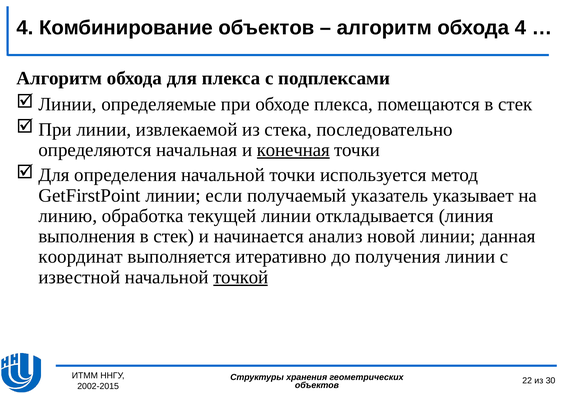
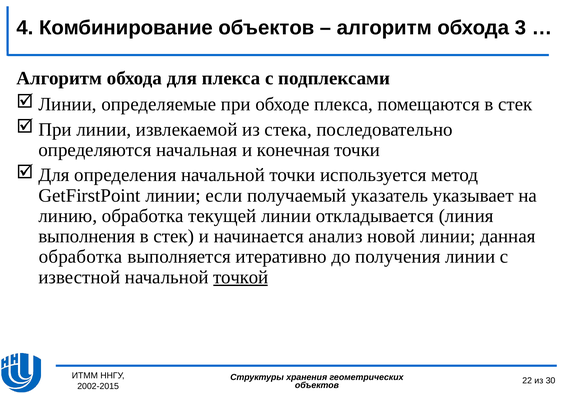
обхода 4: 4 -> 3 (520, 28)
конечная underline: present -> none (293, 150)
координат: координат -> обработка (81, 257)
